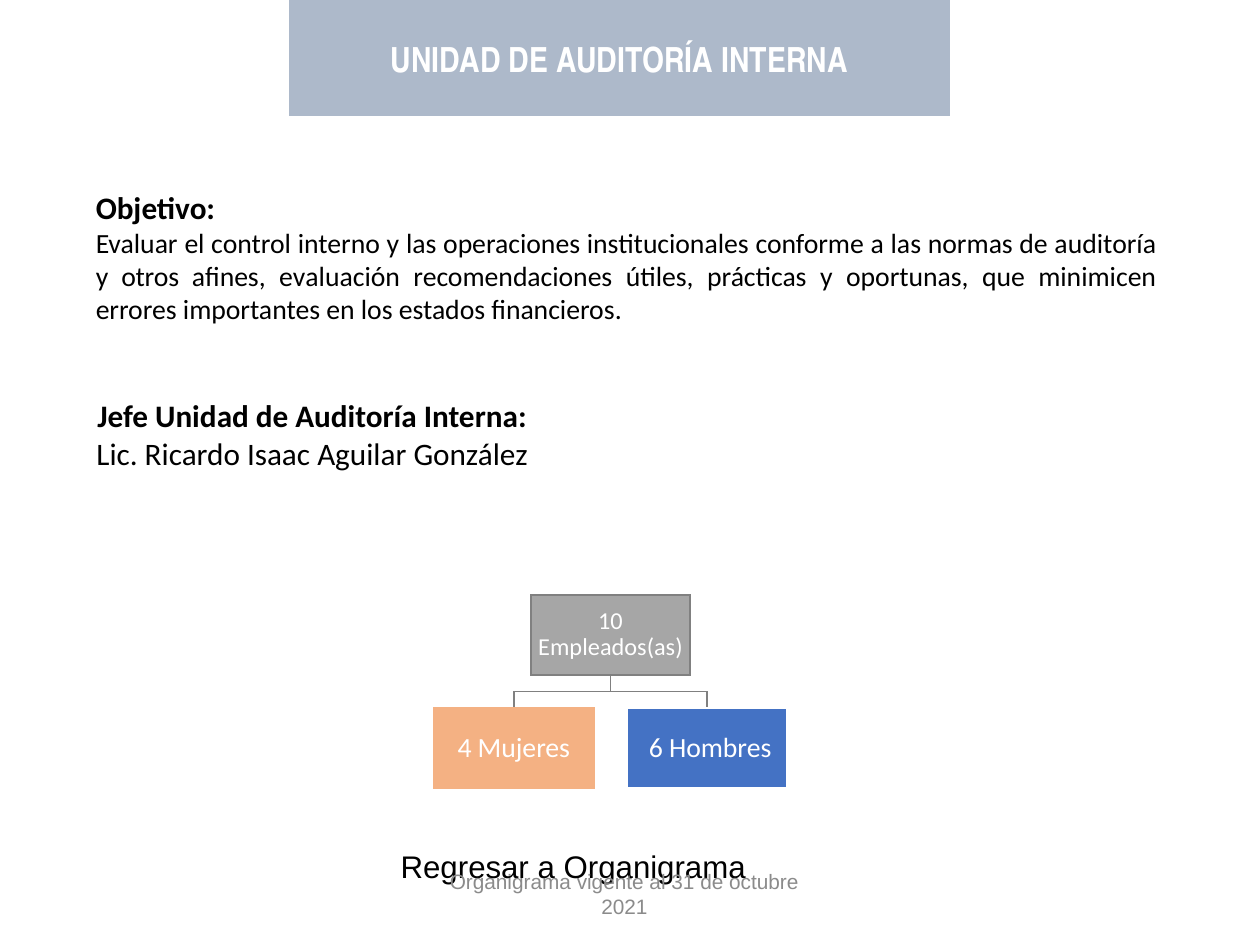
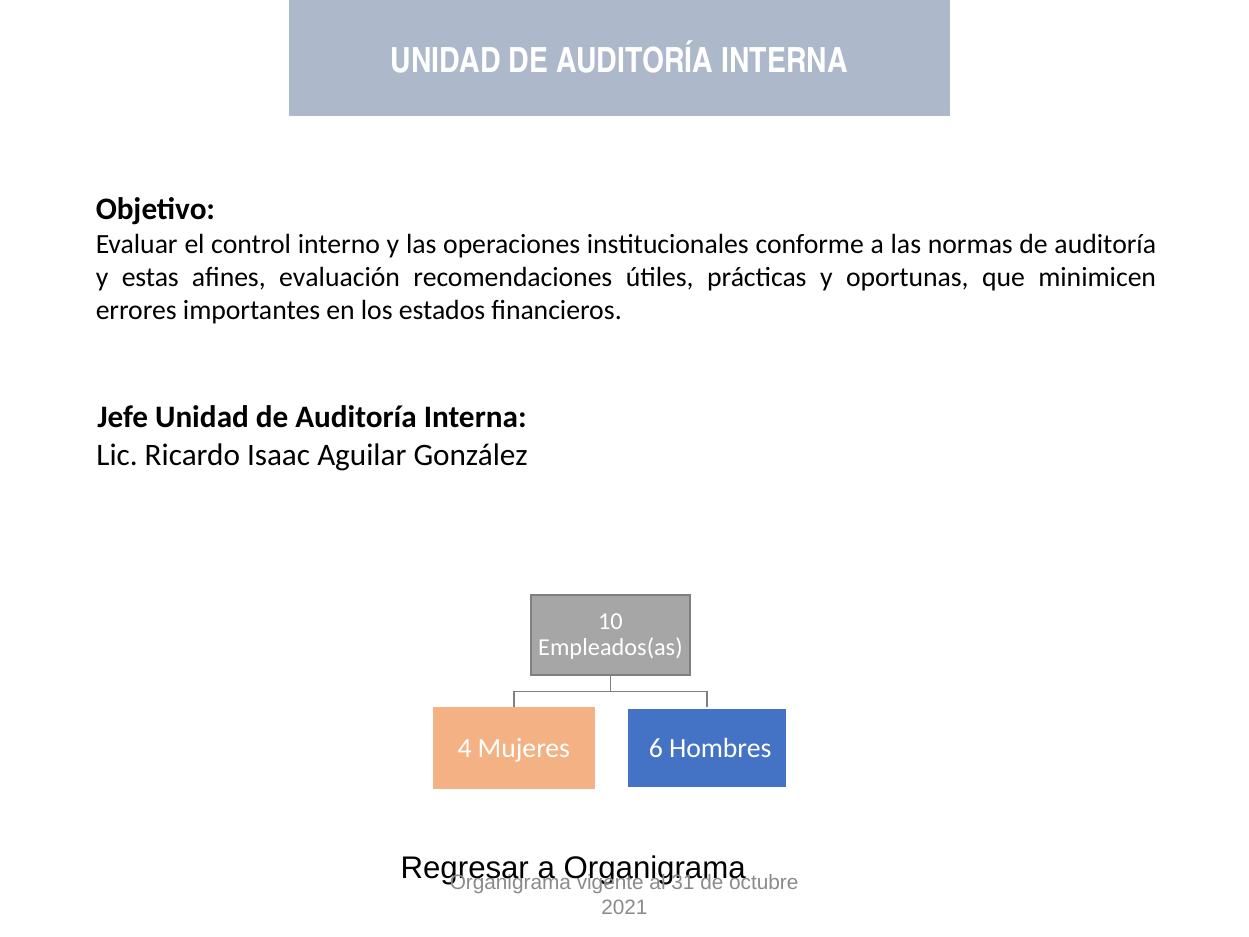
otros: otros -> estas (150, 277)
